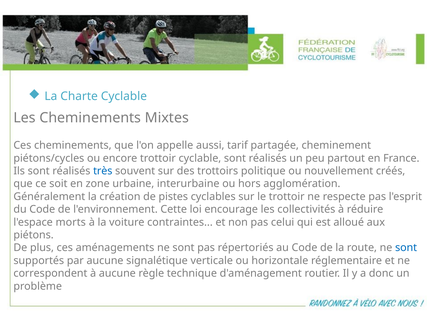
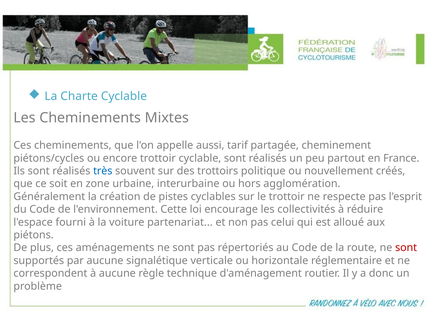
morts: morts -> fourni (71, 222)
contraintes: contraintes -> partenariat (180, 222)
sont colour: blue -> red (406, 248)
